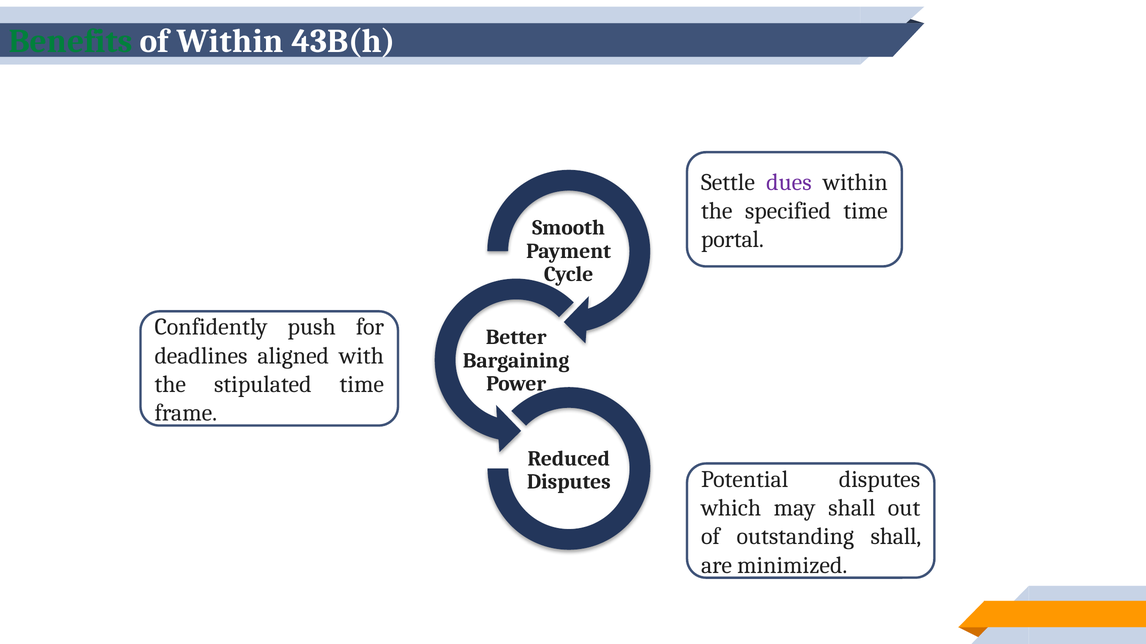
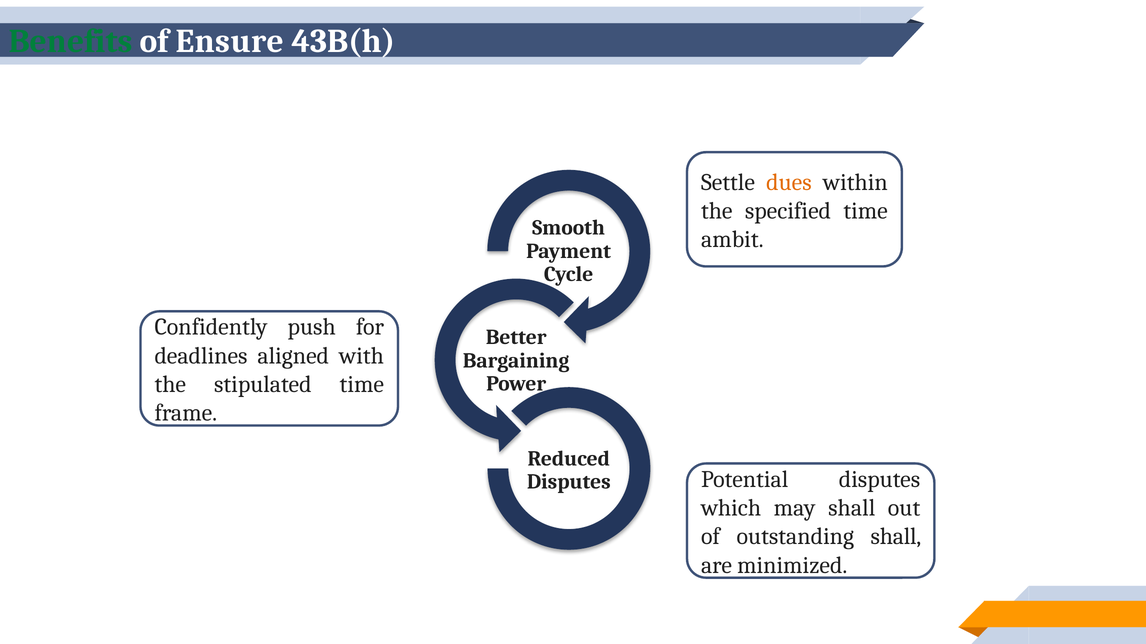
of Within: Within -> Ensure (230, 41)
dues colour: purple -> orange (789, 182)
portal: portal -> ambit (732, 240)
